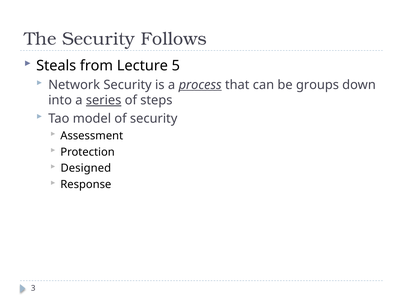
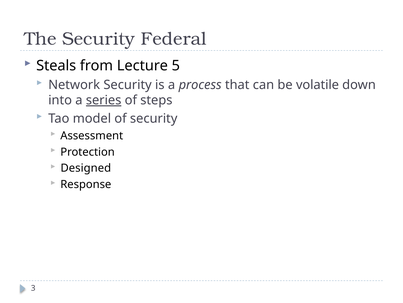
Follows: Follows -> Federal (174, 39)
process underline: present -> none (200, 85)
groups: groups -> volatile (317, 85)
